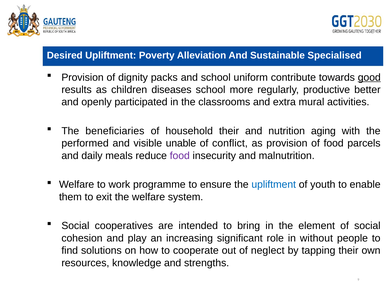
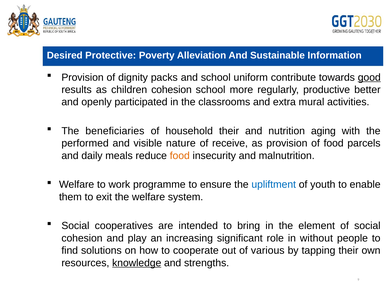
Desired Upliftment: Upliftment -> Protective (111, 55)
Specialised: Specialised -> Information (335, 55)
children diseases: diseases -> cohesion (171, 90)
unable: unable -> nature (181, 143)
conflict: conflict -> receive (230, 143)
food colour: purple -> orange (180, 155)
neglect: neglect -> various (268, 250)
knowledge underline: none -> present (137, 262)
